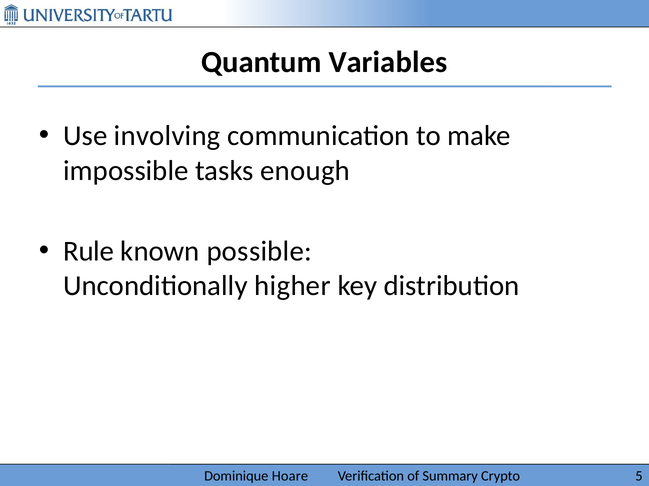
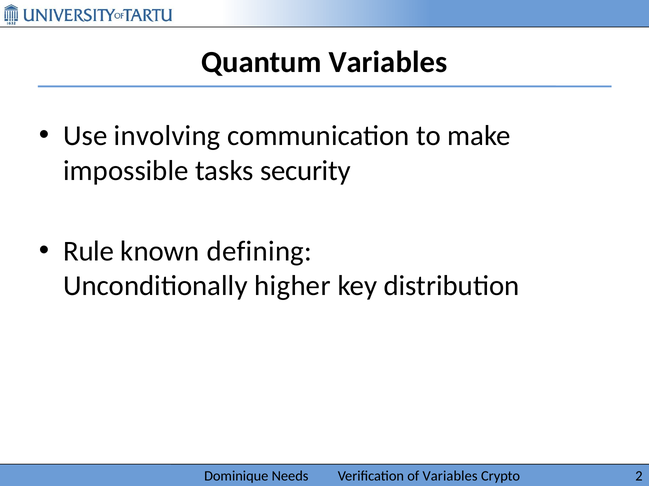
enough: enough -> security (305, 171)
possible: possible -> defining (259, 252)
Hoare: Hoare -> Needs (290, 477)
of Summary: Summary -> Variables (450, 477)
5: 5 -> 2 (639, 477)
